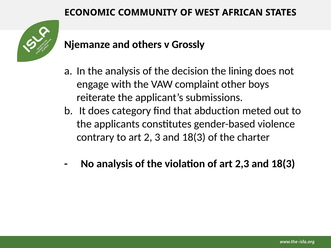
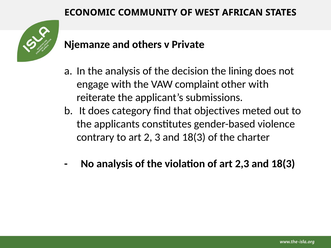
Grossly: Grossly -> Private (188, 45)
other boys: boys -> with (259, 84)
abduction: abduction -> objectives (217, 111)
